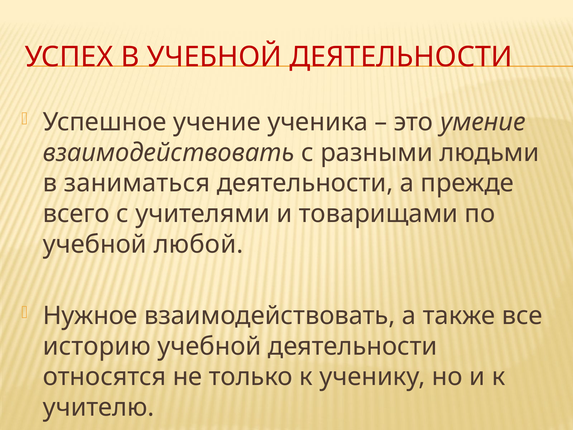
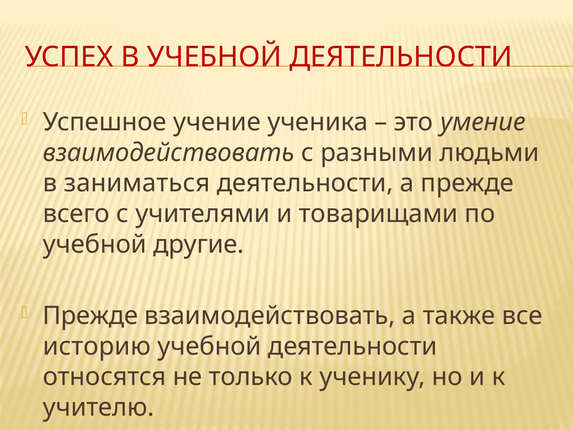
любой: любой -> другие (199, 244)
Нужное: Нужное -> Прежде (90, 316)
